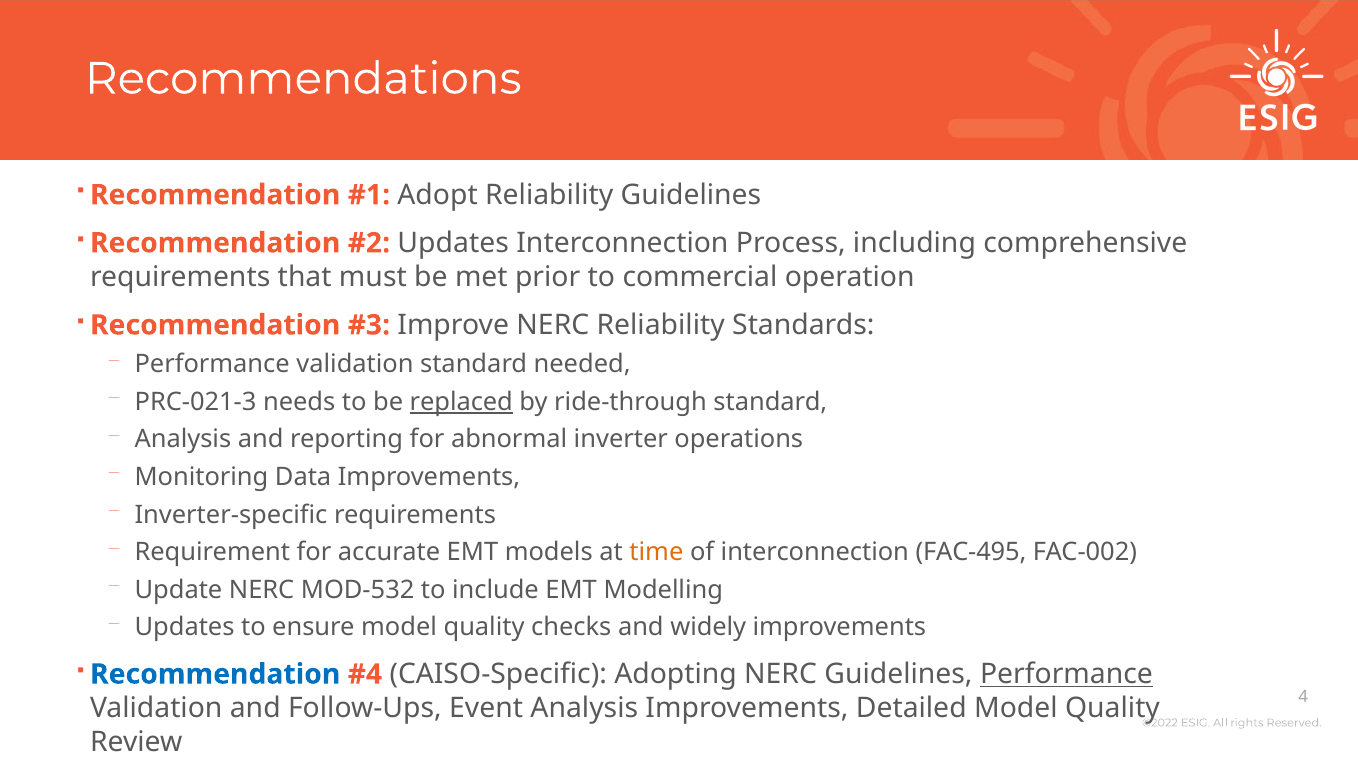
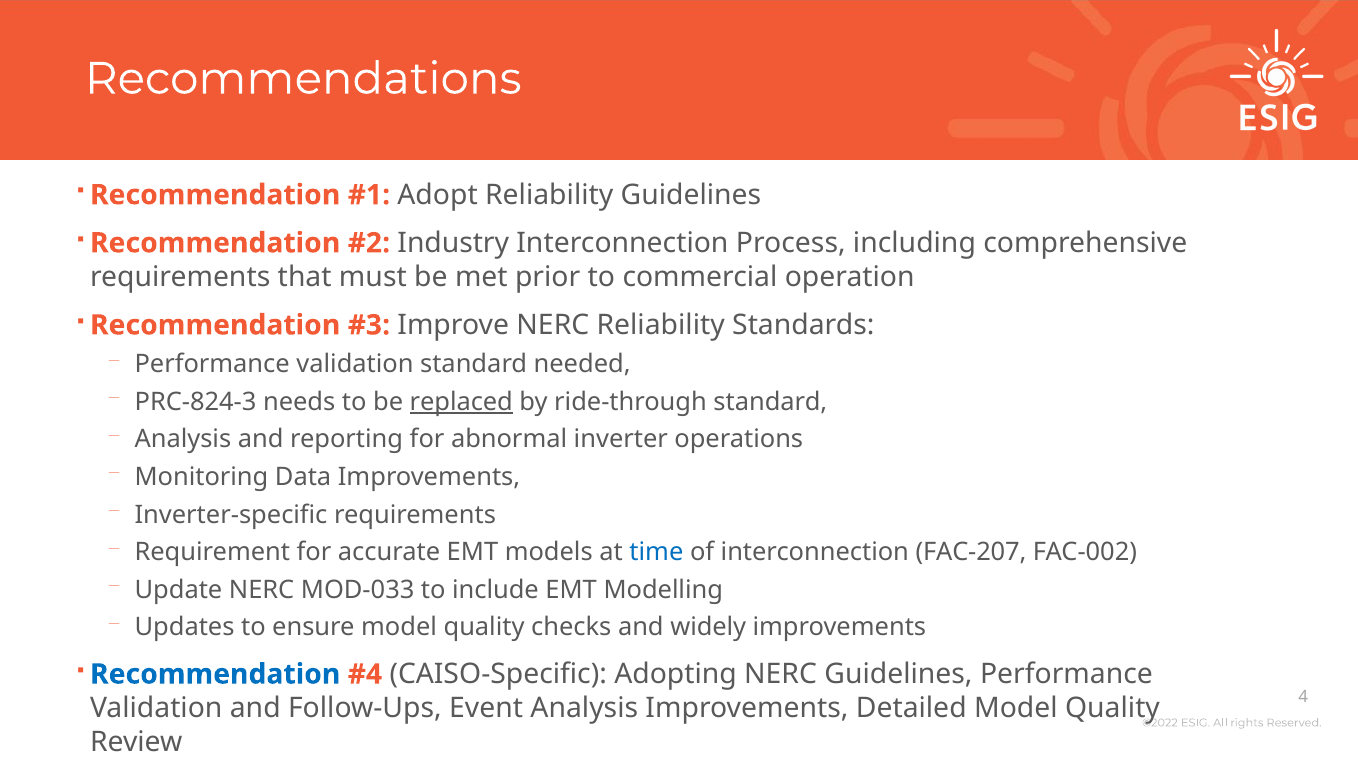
Updates: Updates -> Industry (453, 243)
PRC-021-3: PRC-021-3 -> PRC-824-3 (196, 402)
time colour: orange -> blue (656, 552)
FAC-495: FAC-495 -> FAC-207 (971, 552)
MOD-532: MOD-532 -> MOD-033 (358, 590)
Performance underline: present -> none (1066, 674)
